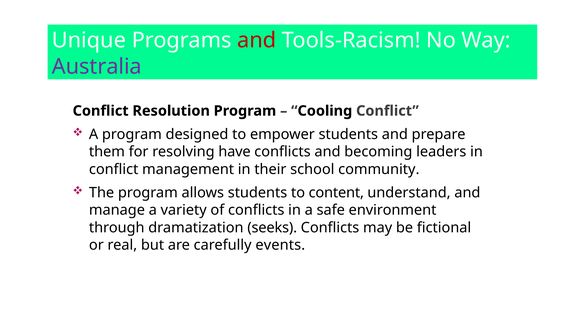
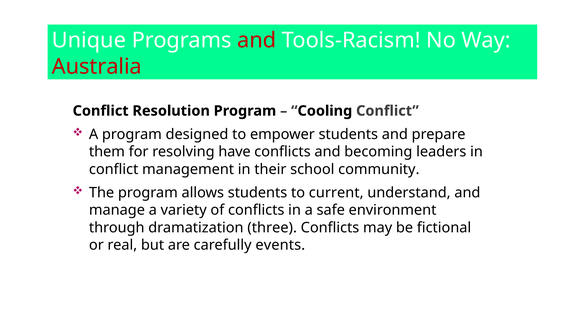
Australia colour: purple -> red (97, 66)
content: content -> current (336, 193)
seeks: seeks -> three (272, 227)
